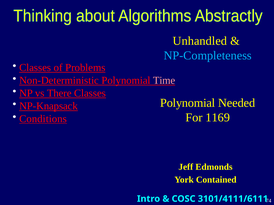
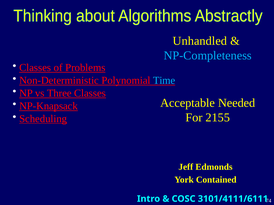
Time colour: pink -> light blue (164, 81)
There: There -> Three (59, 93)
Polynomial: Polynomial -> Acceptable (188, 103)
1169: 1169 -> 2155 (218, 118)
Conditions: Conditions -> Scheduling (43, 119)
